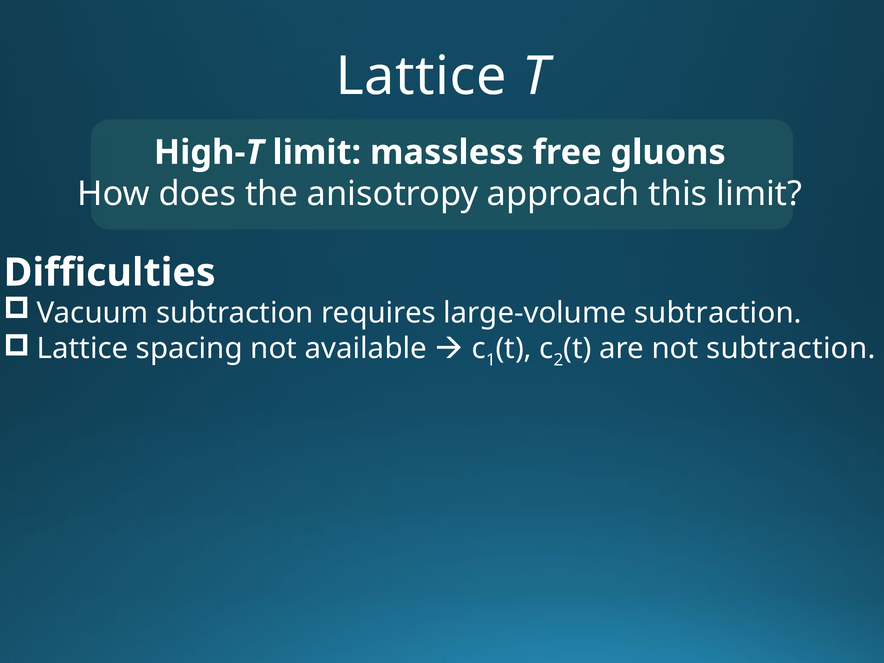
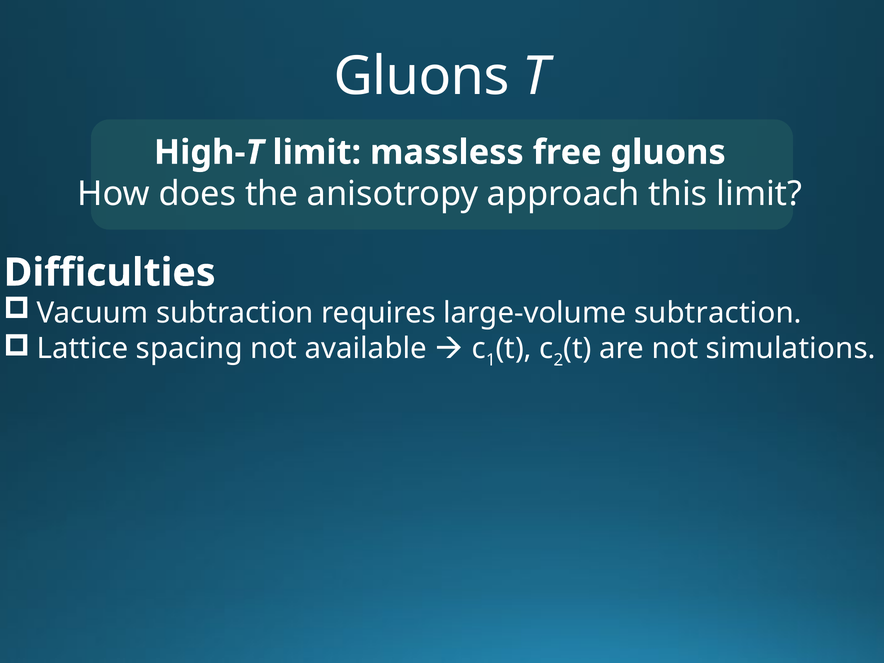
Lattice: Lattice -> Gluons (422, 77)
not subtraction: subtraction -> simulations (791, 349)
